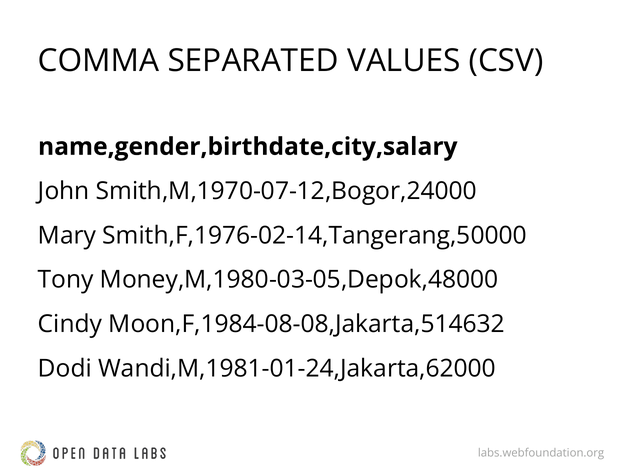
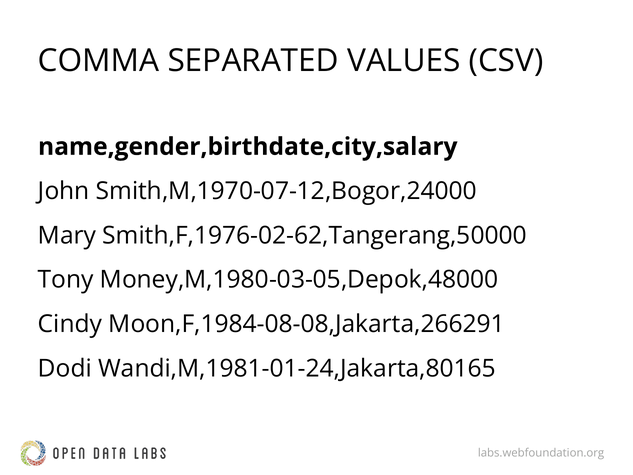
Smith,F,1976-02-14,Tangerang,50000: Smith,F,1976-02-14,Tangerang,50000 -> Smith,F,1976-02-62,Tangerang,50000 (315, 235)
Moon,F,1984-08-08,Jakarta,514632: Moon,F,1984-08-08,Jakarta,514632 -> Moon,F,1984-08-08,Jakarta,266291 (307, 324)
Wandi,M,1981-01-24,Jakarta,62000: Wandi,M,1981-01-24,Jakarta,62000 -> Wandi,M,1981-01-24,Jakarta,80165 (297, 368)
